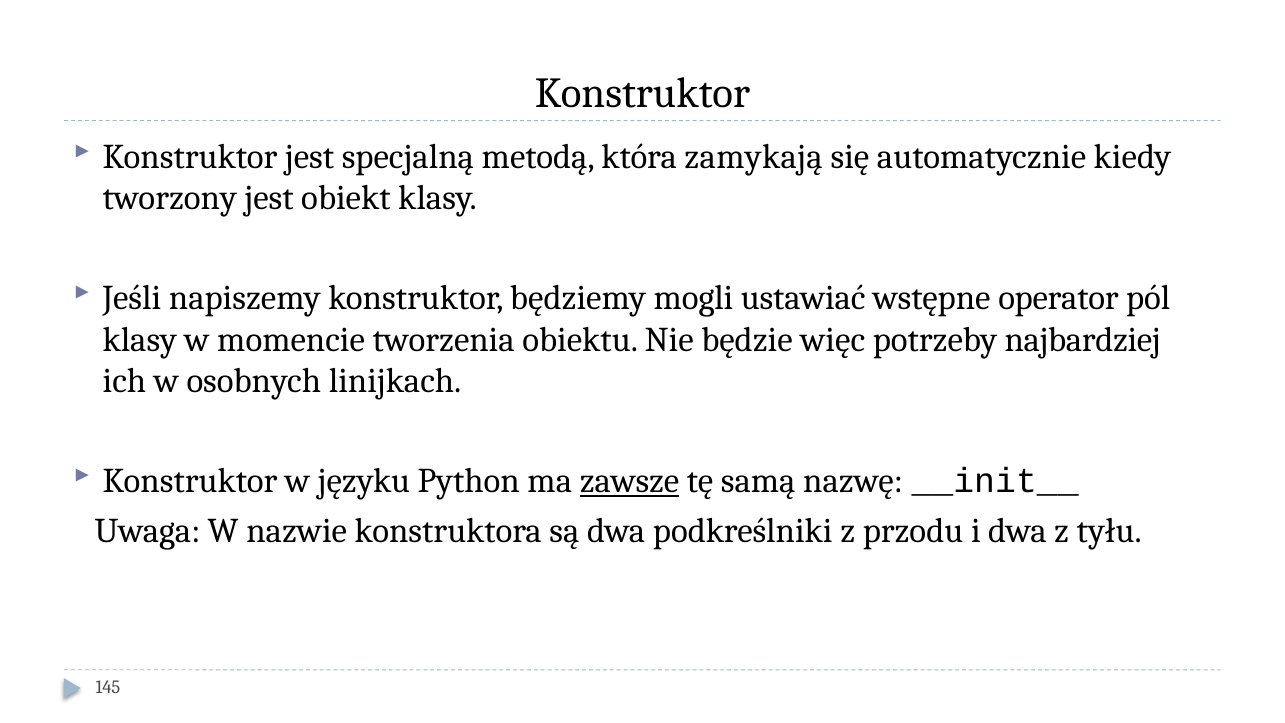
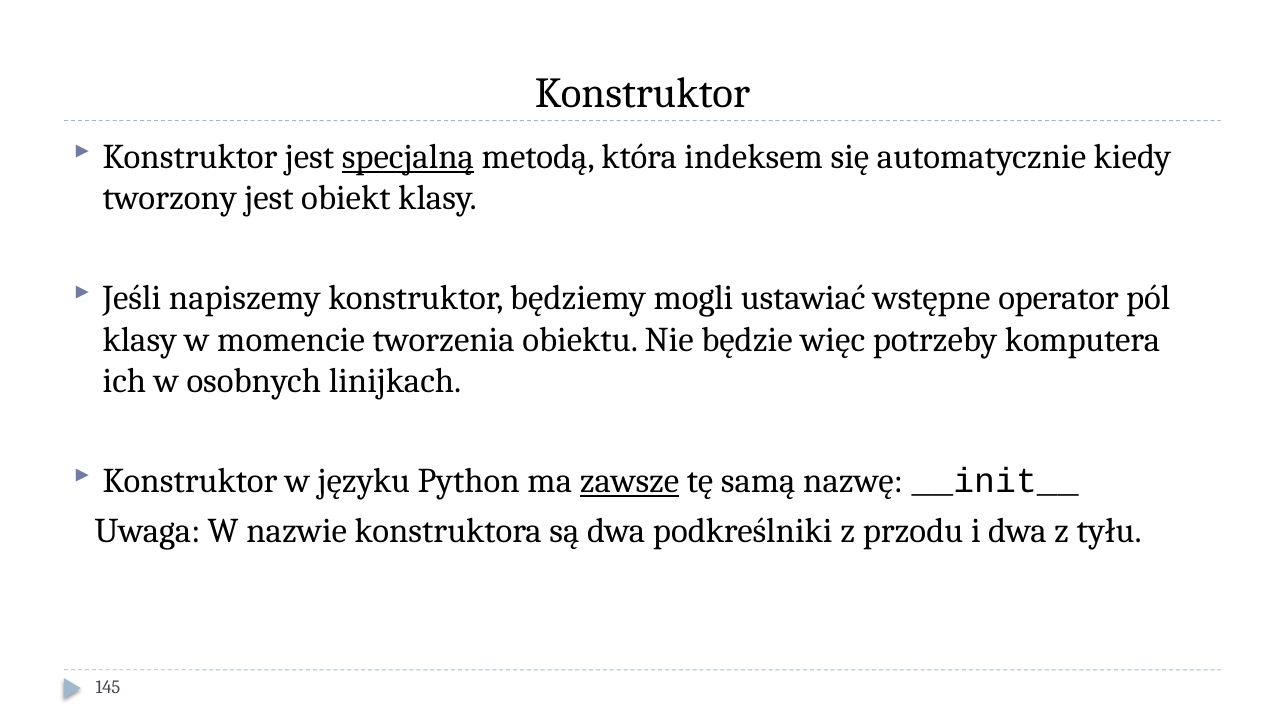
specjalną underline: none -> present (408, 157)
zamykają: zamykają -> indeksem (754, 157)
najbardziej: najbardziej -> komputera (1083, 340)
